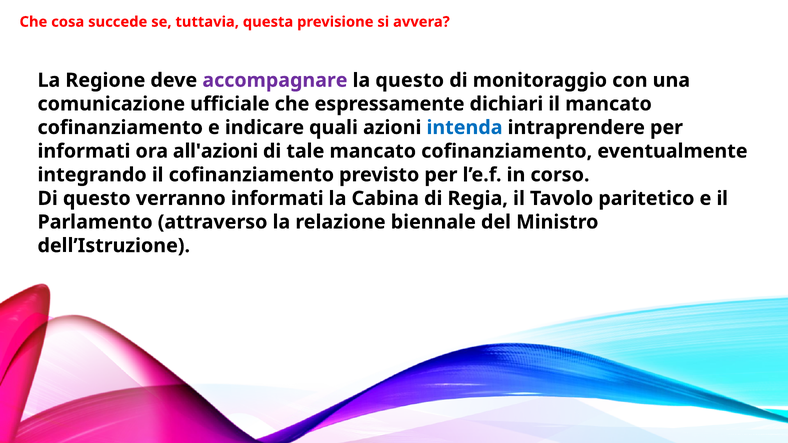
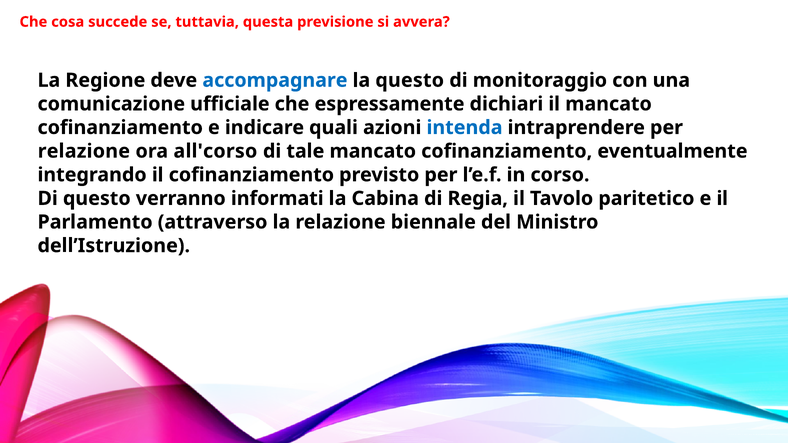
accompagnare colour: purple -> blue (275, 80)
informati: informati -> relazione (84, 151)
all'azioni: all'azioni -> all'corso (215, 151)
